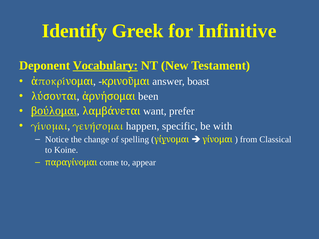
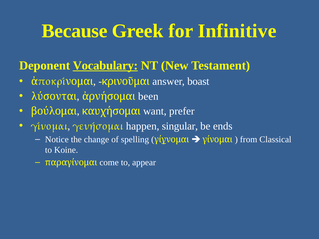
Identify: Identify -> Because (75, 31)
βούλομαι underline: present -> none (54, 111)
λαμβάνεται: λαμβάνεται -> καυχήσομαι (111, 111)
specific: specific -> singular (180, 126)
with: with -> ends (223, 126)
